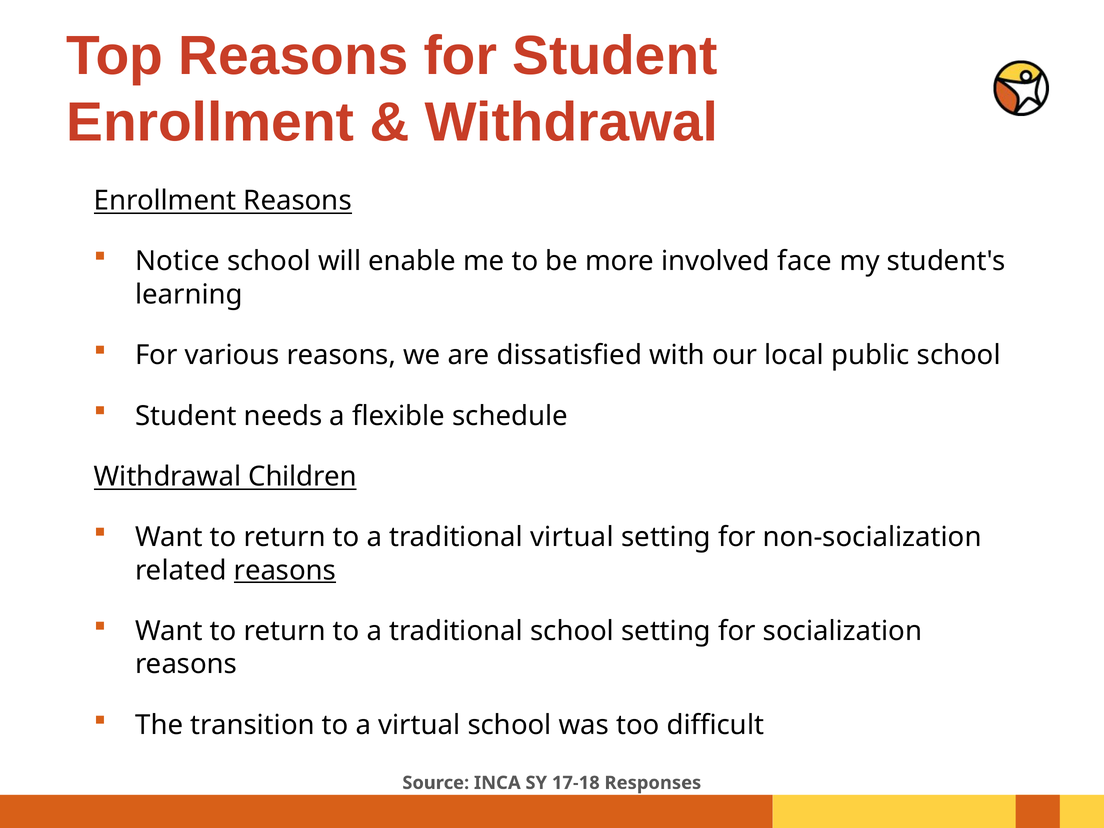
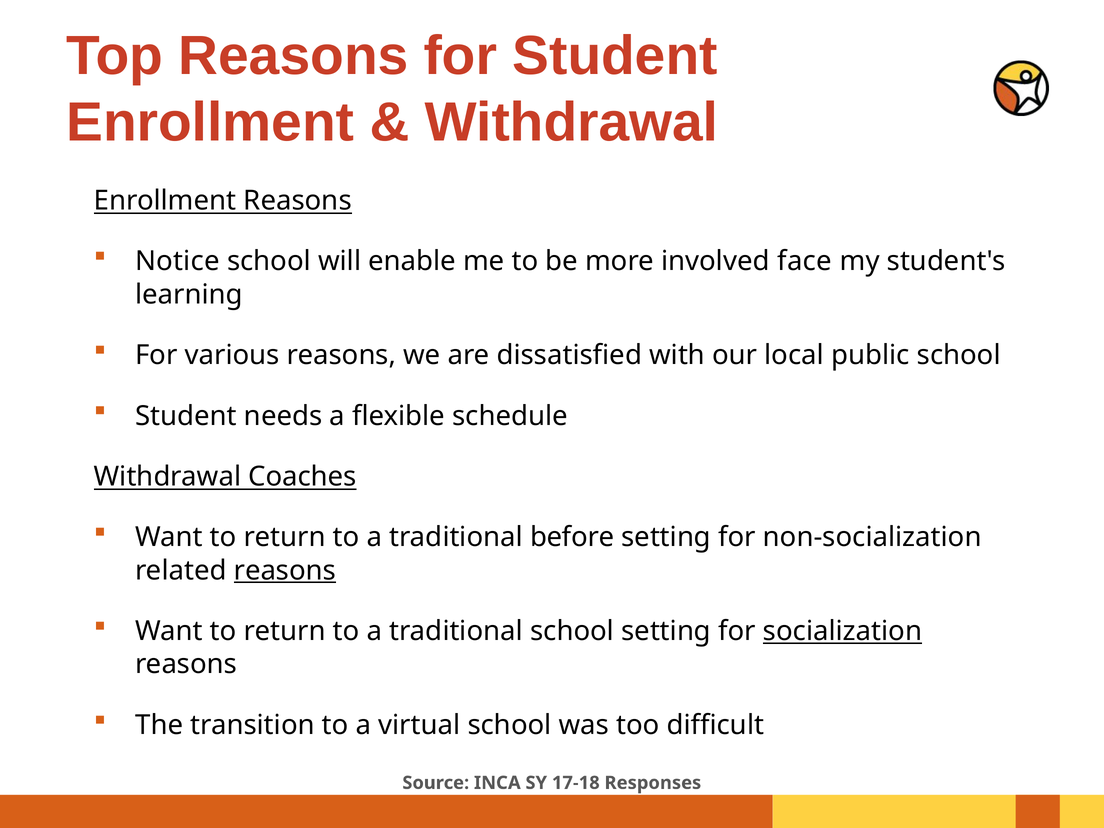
Children: Children -> Coaches (303, 477)
traditional virtual: virtual -> before (572, 537)
socialization underline: none -> present (843, 631)
